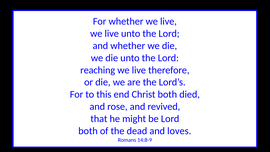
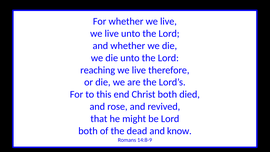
loves: loves -> know (179, 131)
